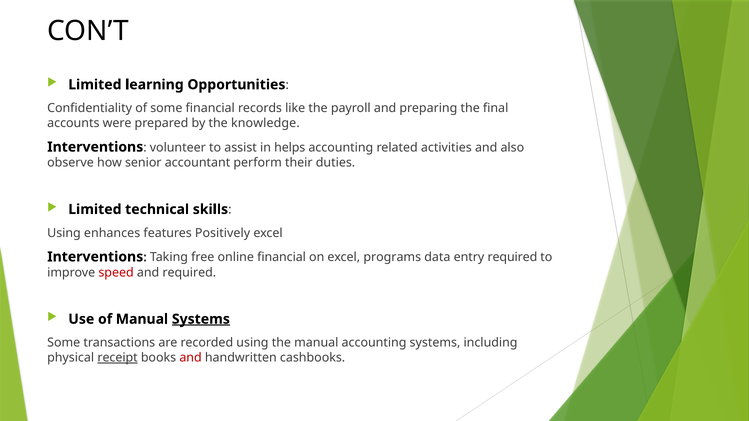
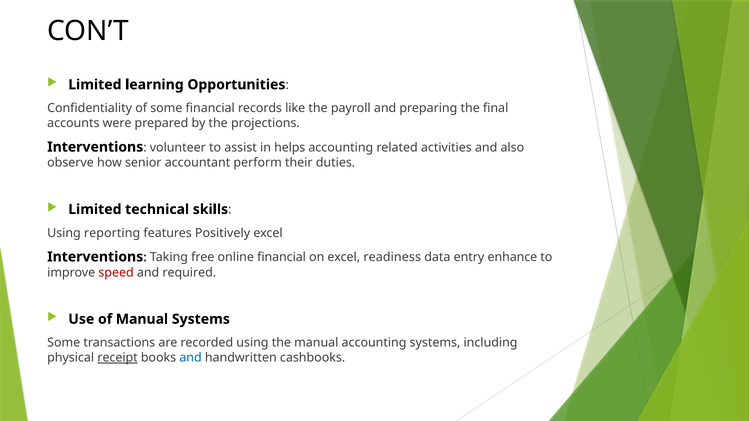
knowledge: knowledge -> projections (265, 123)
enhances: enhances -> reporting (112, 233)
programs: programs -> readiness (392, 257)
entry required: required -> enhance (512, 257)
Systems underline: present -> none (201, 319)
and colour: red -> blue (191, 358)
